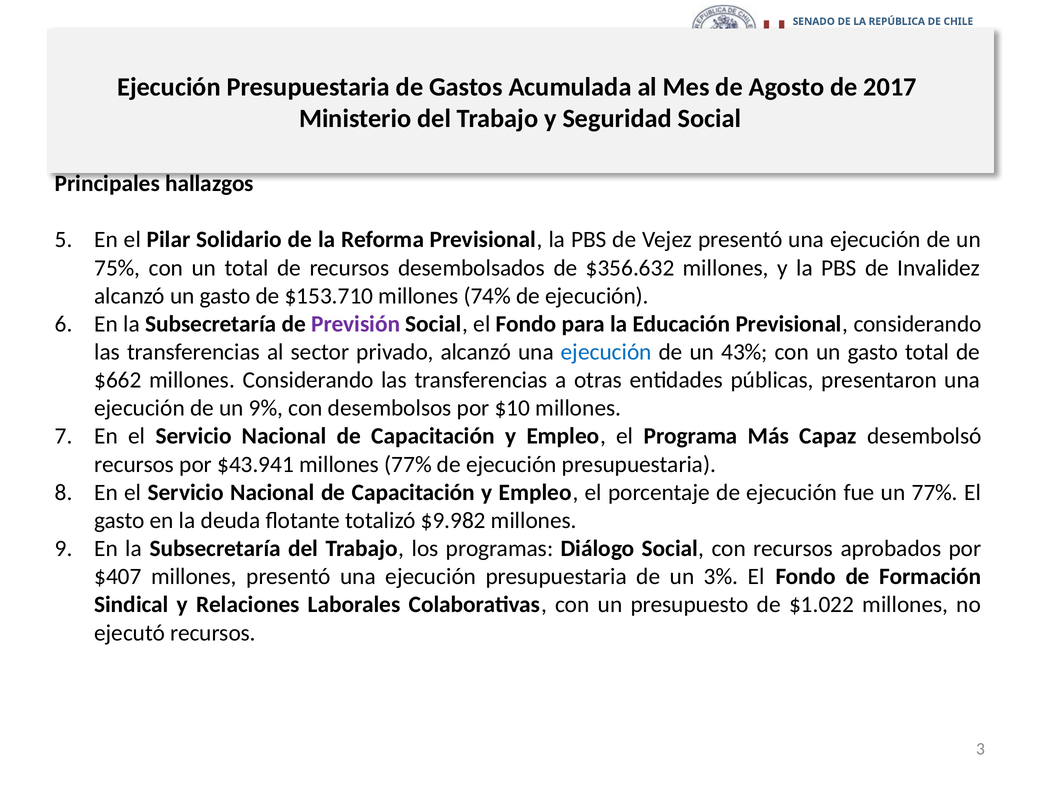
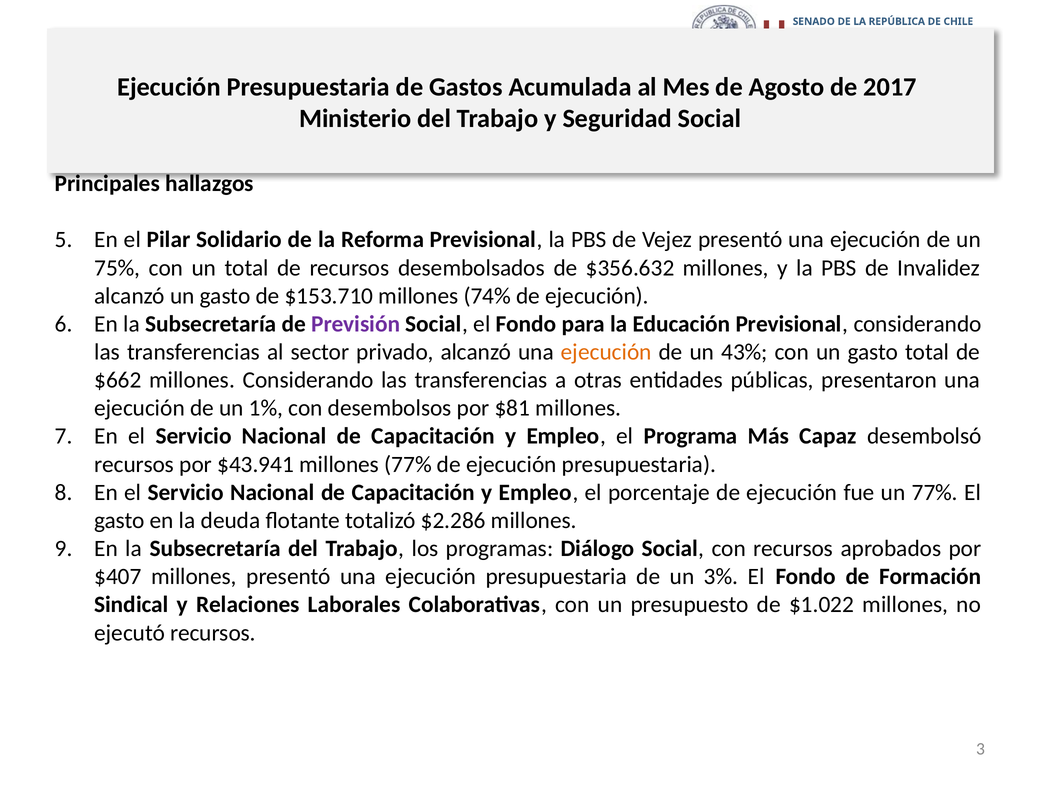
ejecución colour: blue -> orange (606, 352)
9%: 9% -> 1% (266, 408)
$10: $10 -> $81 (512, 408)
$9.982: $9.982 -> $2.286 (453, 520)
